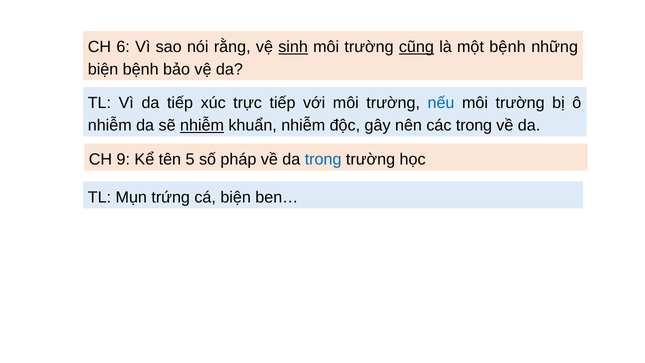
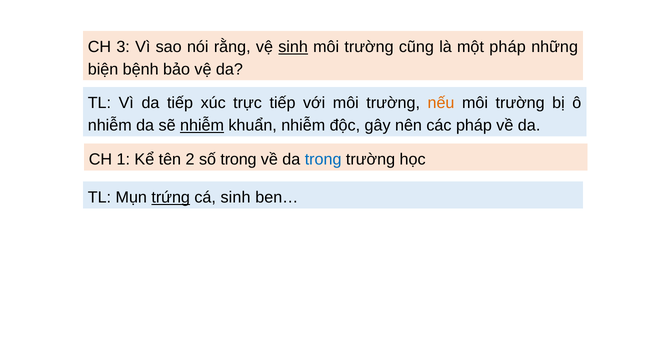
6: 6 -> 3 (123, 47)
cũng underline: present -> none (416, 47)
một bệnh: bệnh -> pháp (508, 47)
nếu colour: blue -> orange (441, 103)
các trong: trong -> pháp (474, 125)
9: 9 -> 1 (123, 160)
5: 5 -> 2 (190, 160)
số pháp: pháp -> trong (239, 160)
trứng underline: none -> present (171, 197)
cá biện: biện -> sinh (236, 197)
